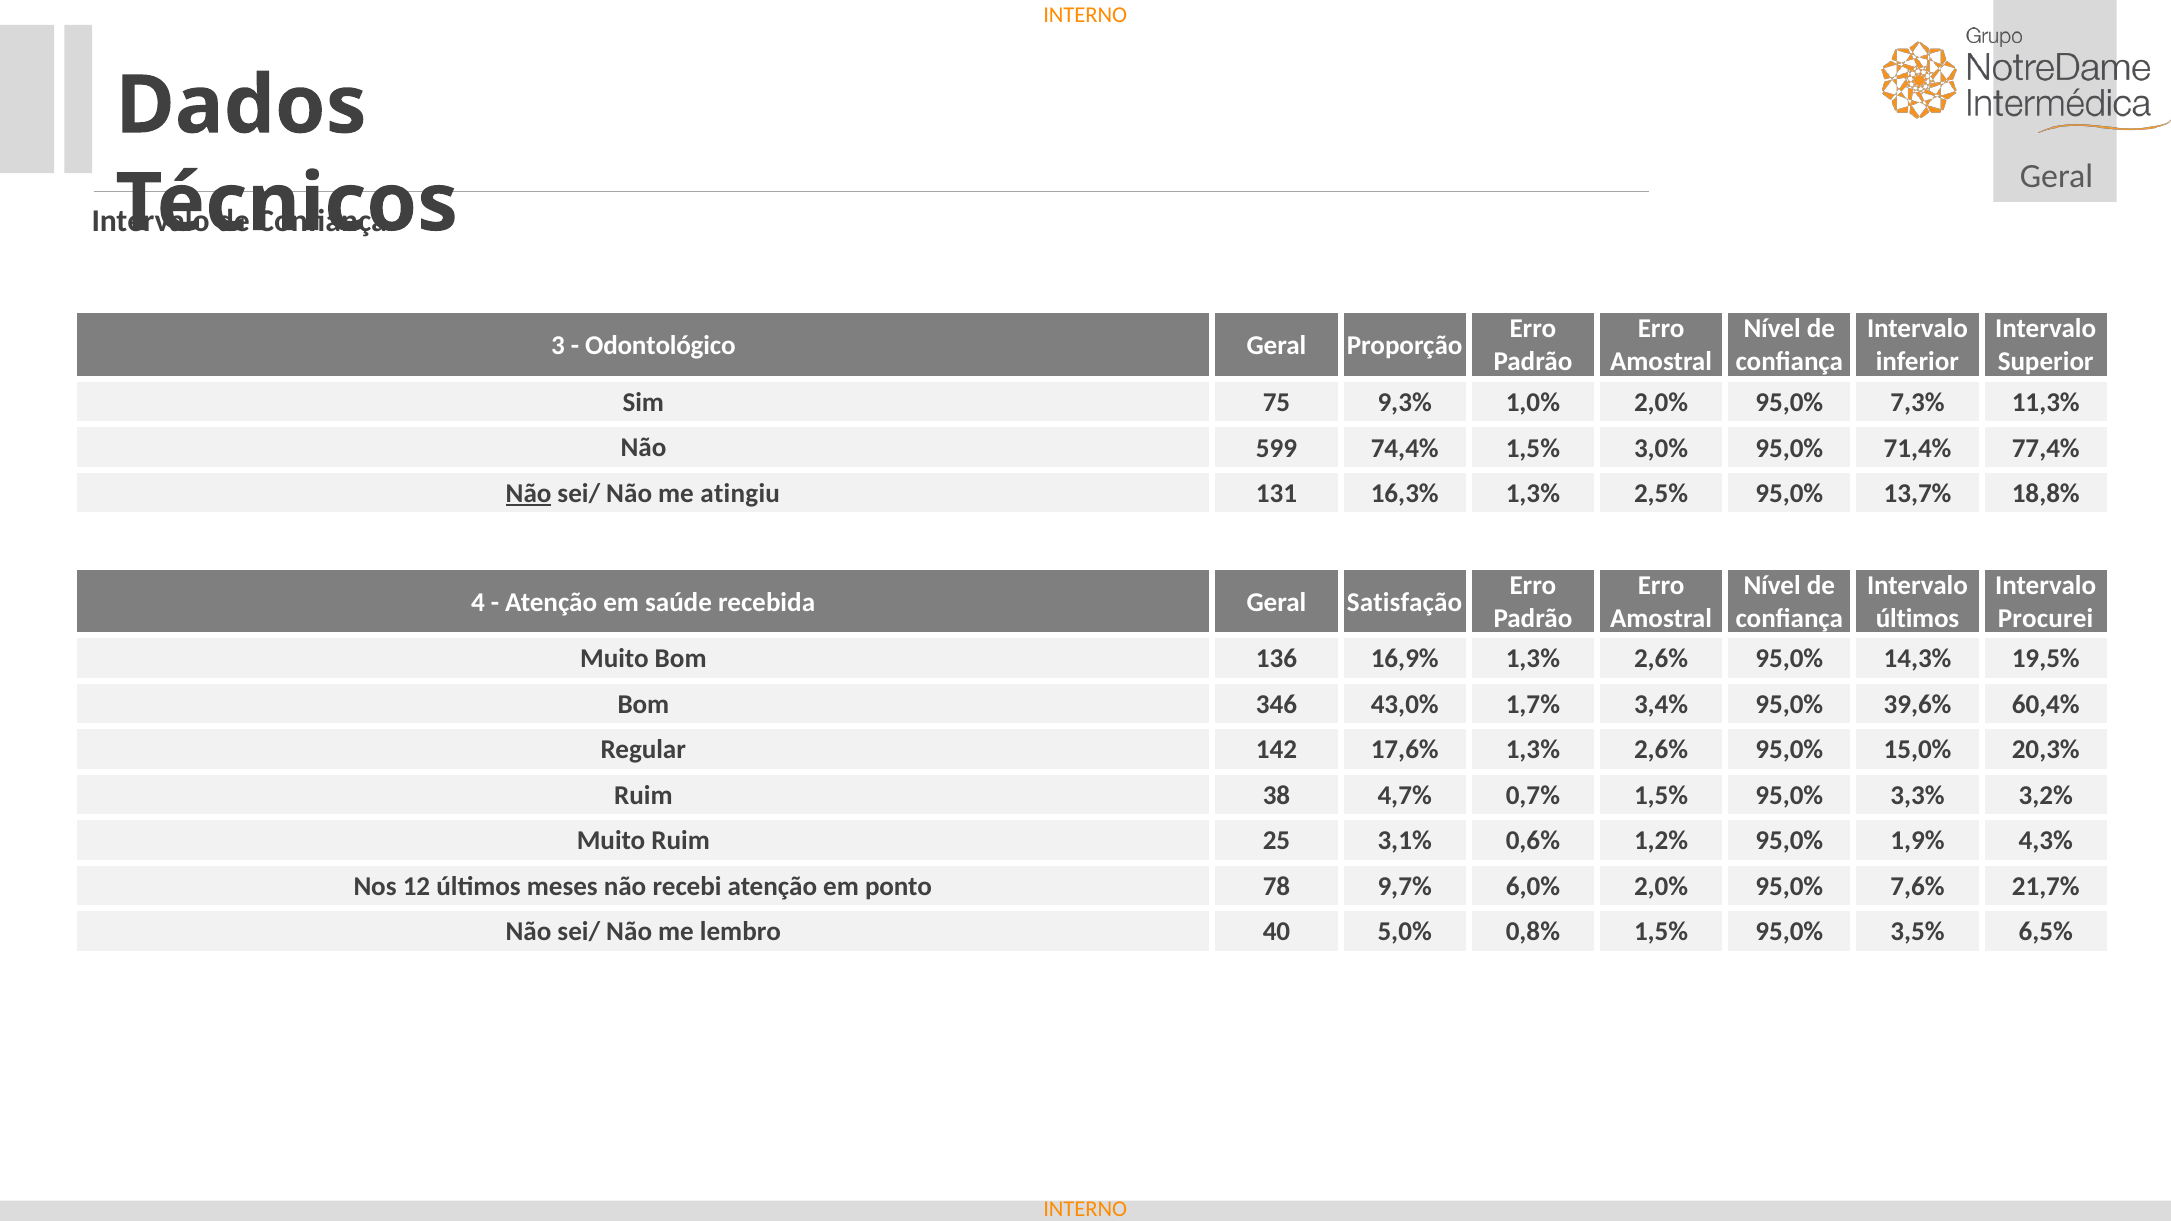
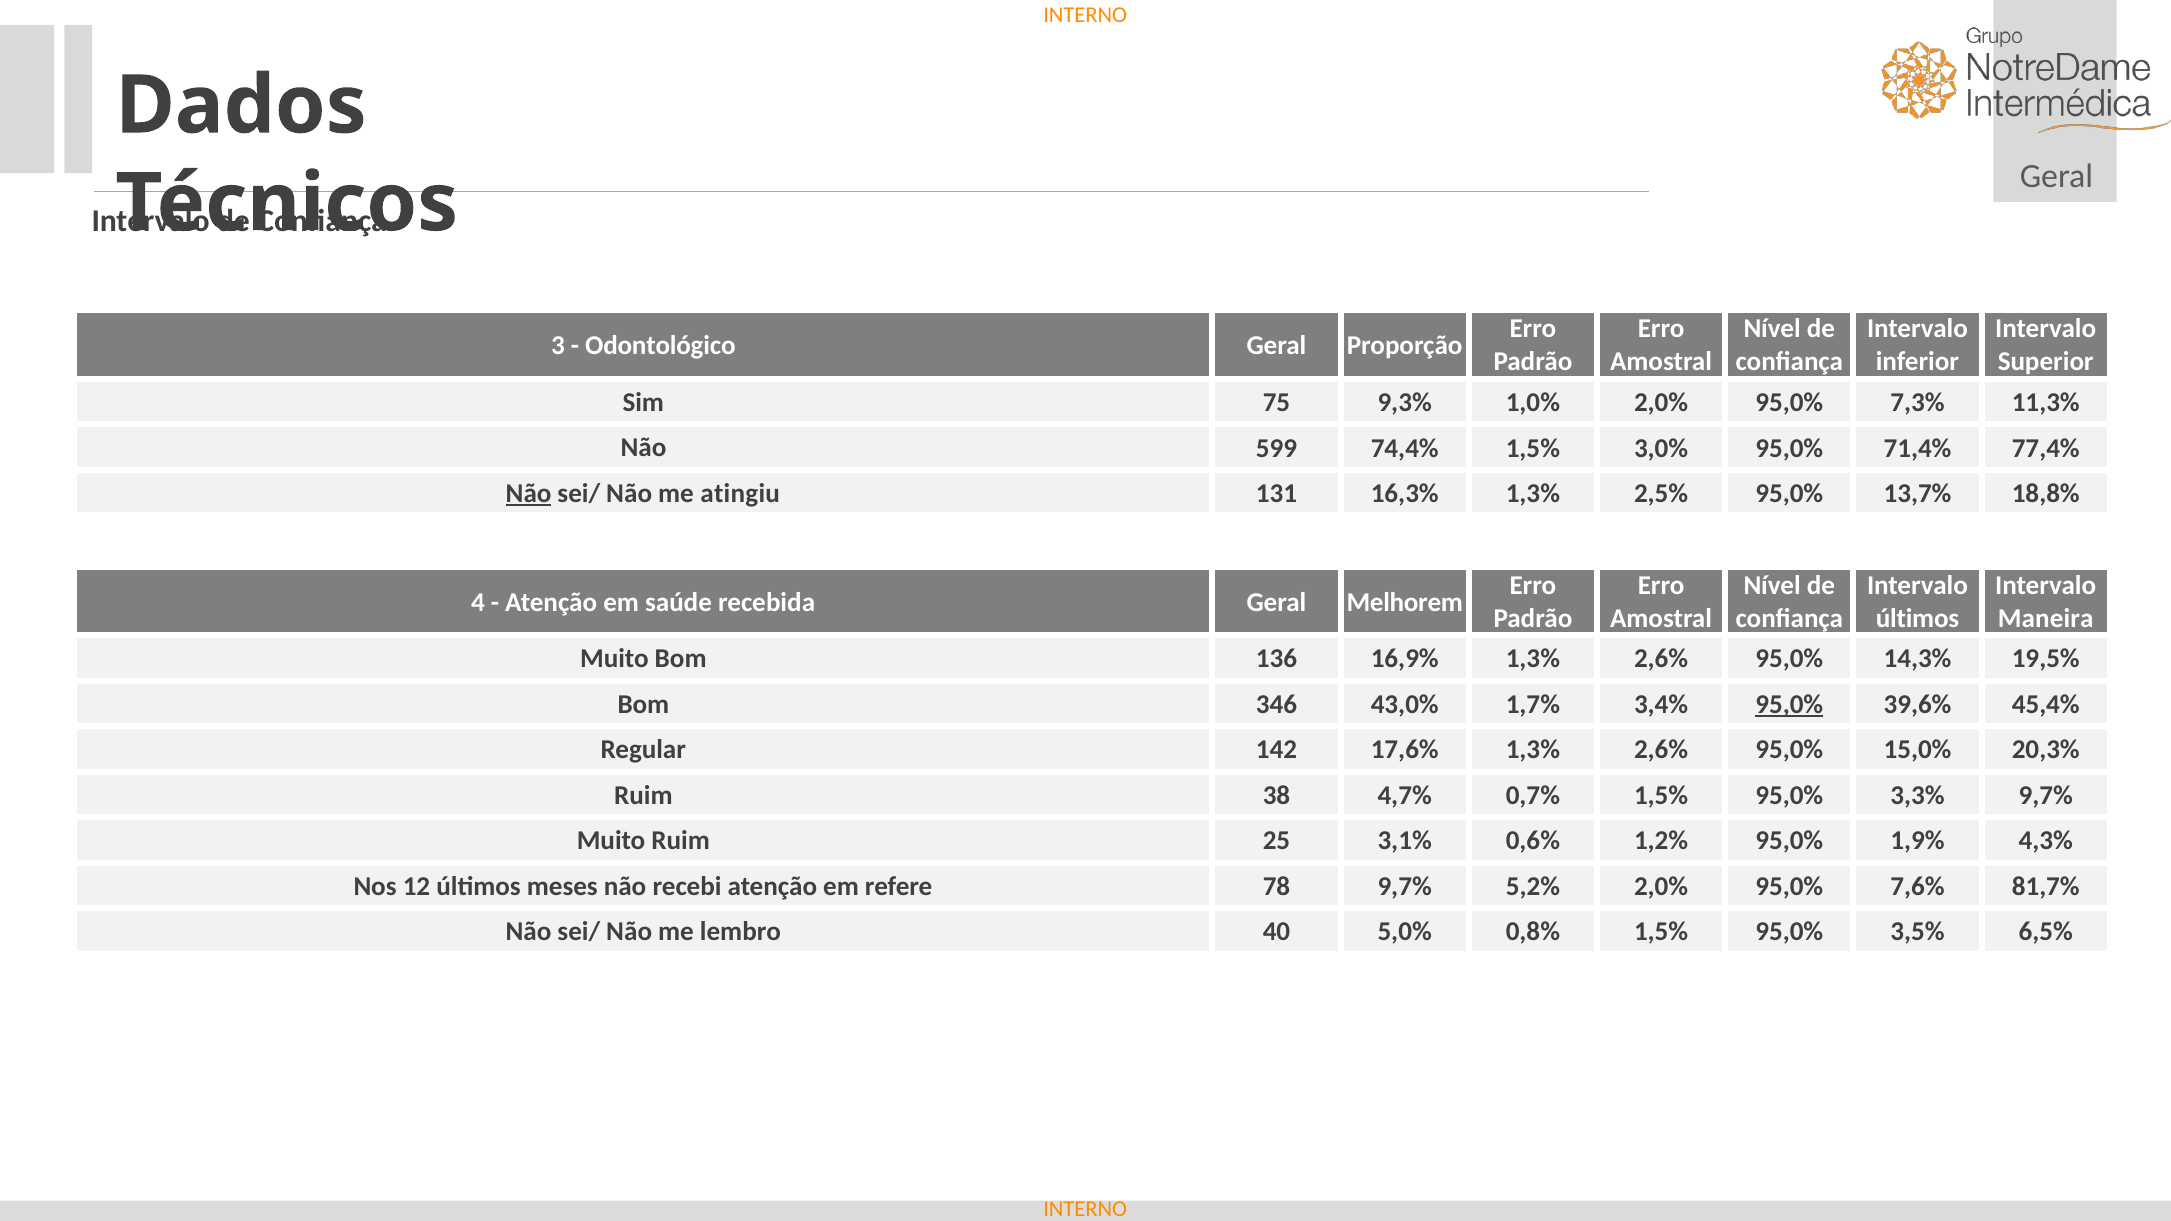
Satisfação: Satisfação -> Melhorem (1405, 602)
Procurei: Procurei -> Maneira (2046, 619)
95,0% underline: none -> present (1789, 705)
60,4%: 60,4% -> 45,4% (2046, 705)
3,3% 3,2%: 3,2% -> 9,7% (2046, 796)
ponto: ponto -> refere (899, 886)
6,0%: 6,0% -> 5,2% (1533, 887)
21,7%: 21,7% -> 81,7% (2046, 887)
